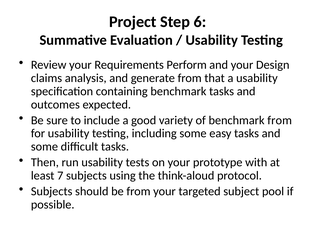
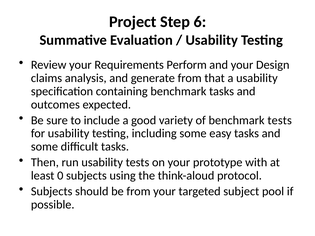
benchmark from: from -> tests (280, 120)
7: 7 -> 0 (60, 176)
